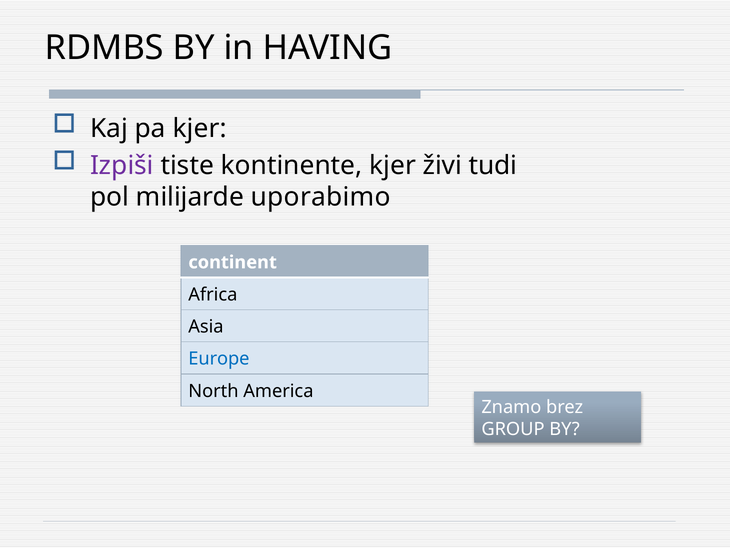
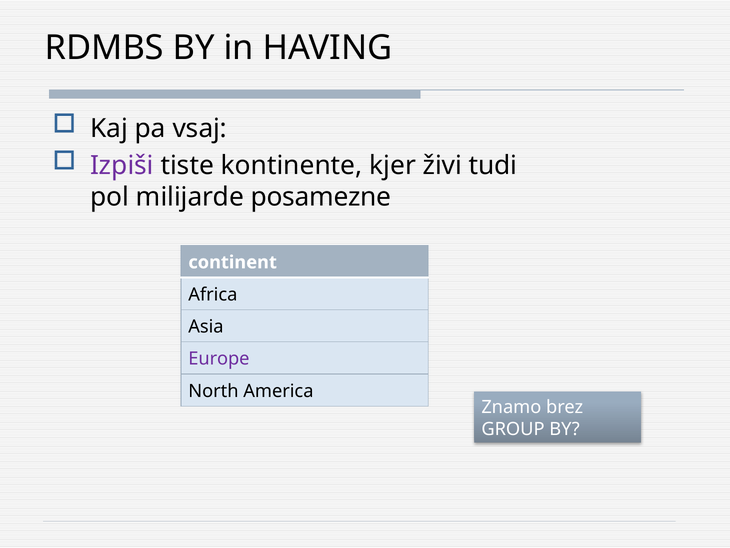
pa kjer: kjer -> vsaj (200, 128)
uporabimo: uporabimo -> posamezne (321, 197)
Europe colour: blue -> purple (219, 359)
